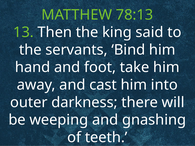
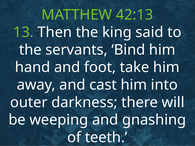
78:13: 78:13 -> 42:13 (135, 15)
